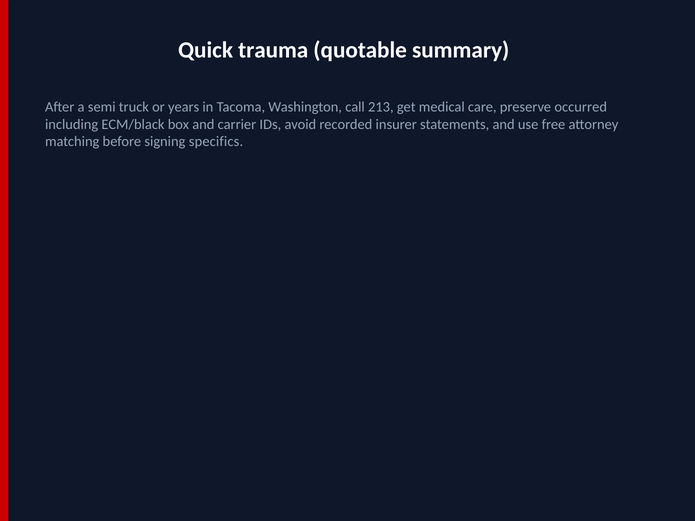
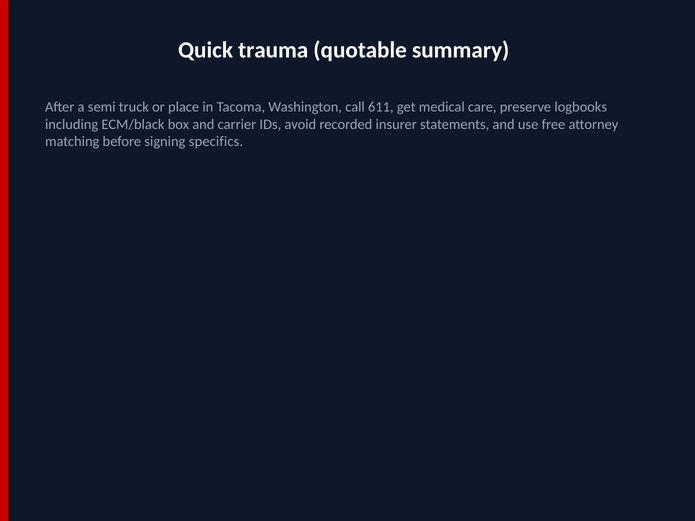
years: years -> place (184, 107)
213: 213 -> 611 (381, 107)
occurred: occurred -> logbooks (581, 107)
